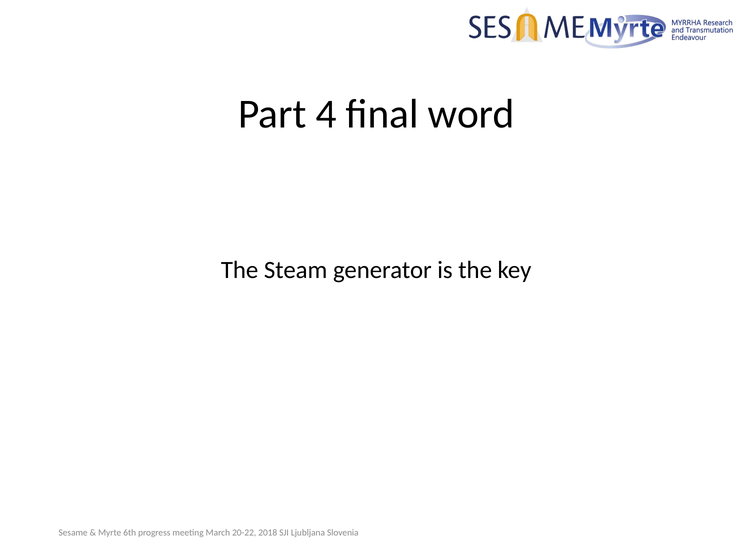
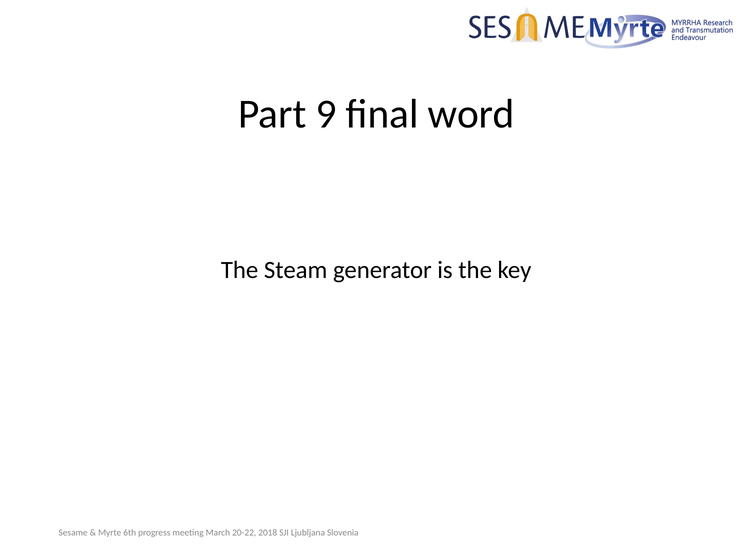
4: 4 -> 9 (326, 114)
